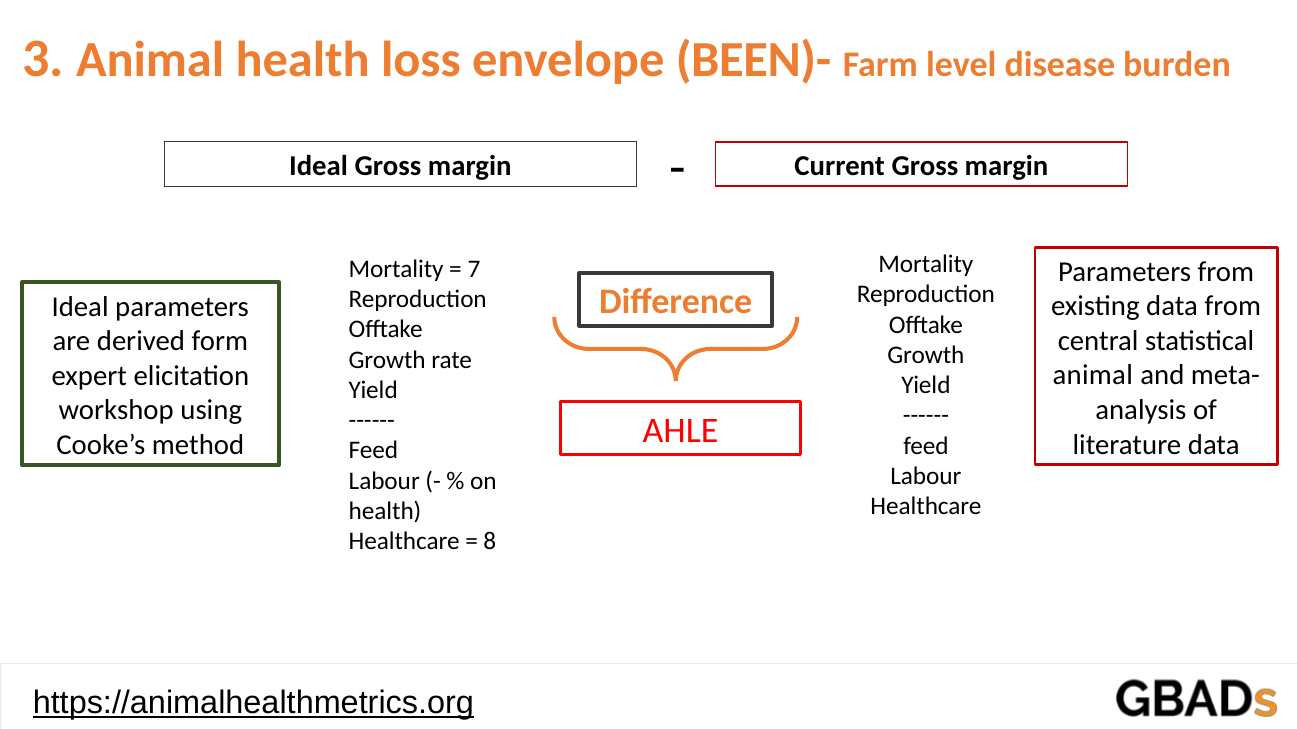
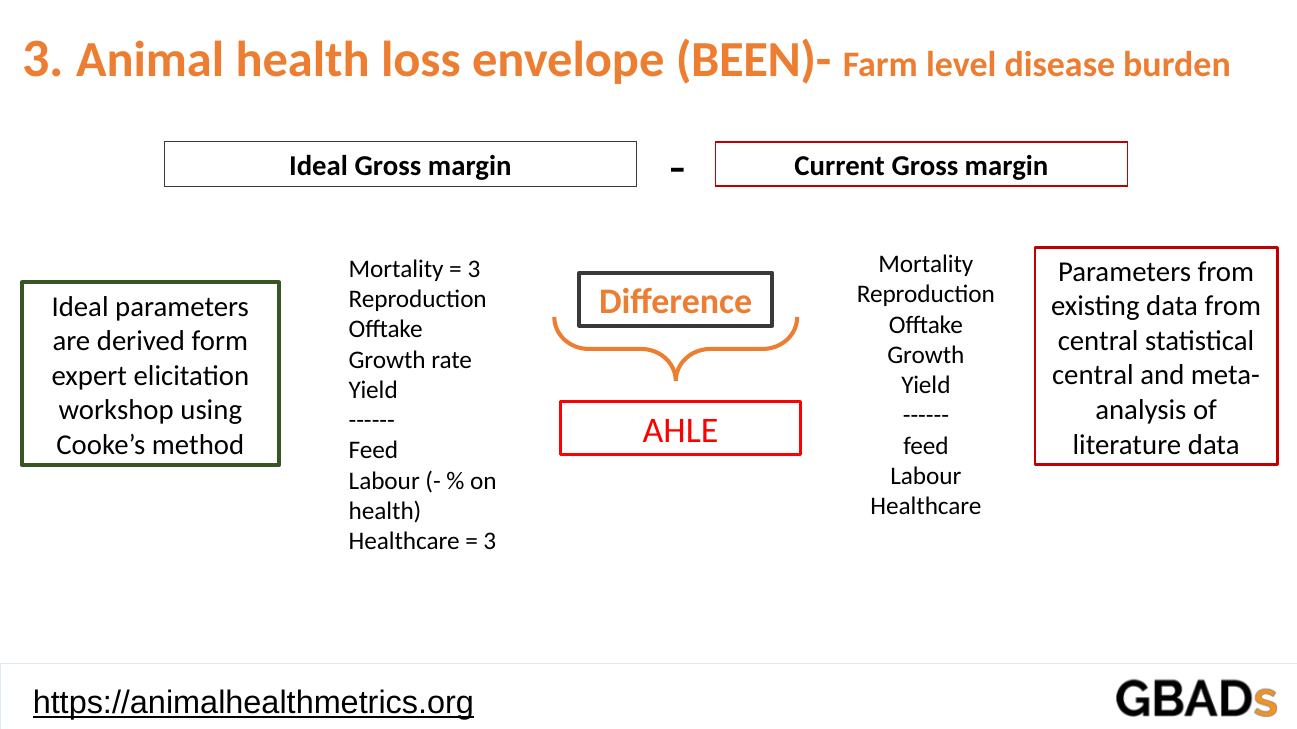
7: 7 -> 3 (474, 269)
animal: animal -> central (1093, 376)
8: 8 -> 3 (490, 542)
